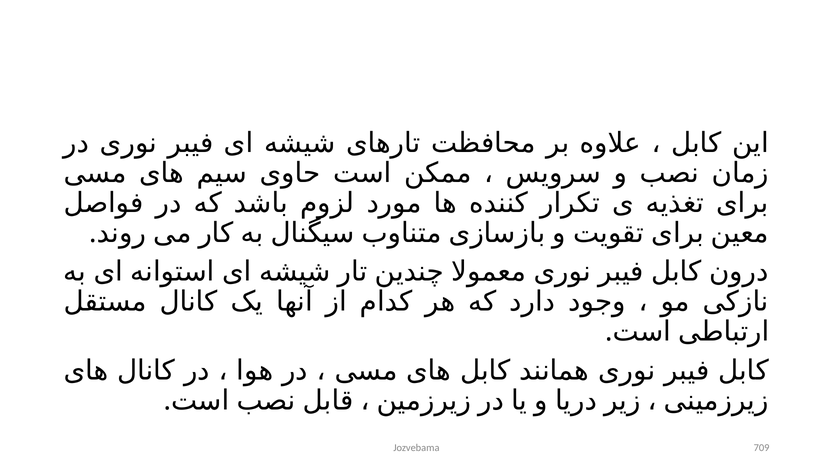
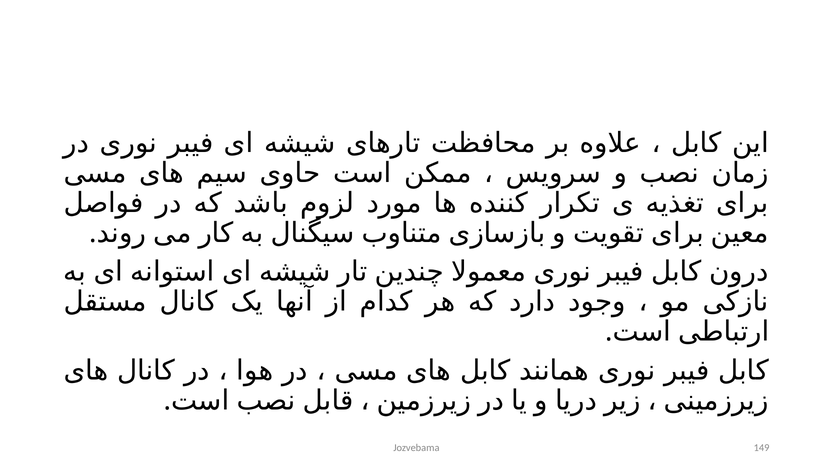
709: 709 -> 149 (762, 447)
